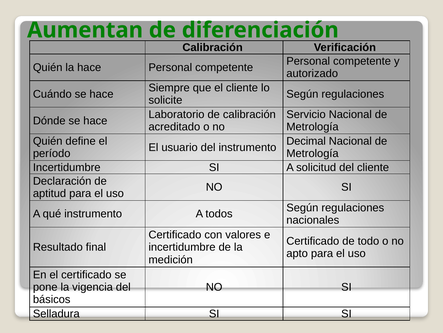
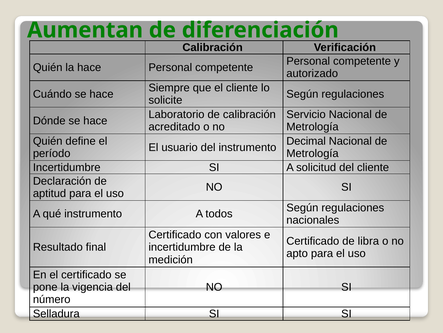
todo: todo -> libra (368, 241)
básicos: básicos -> número (52, 299)
